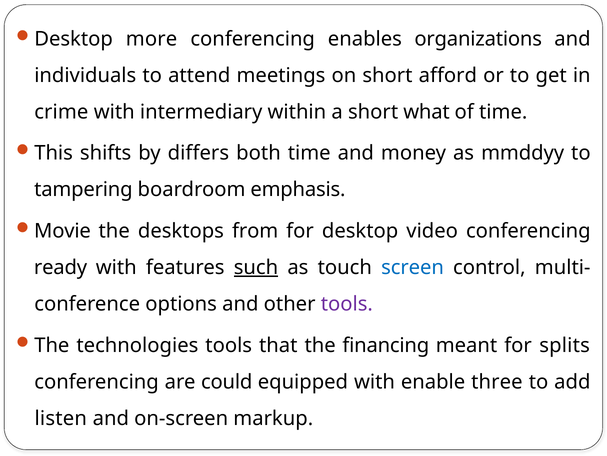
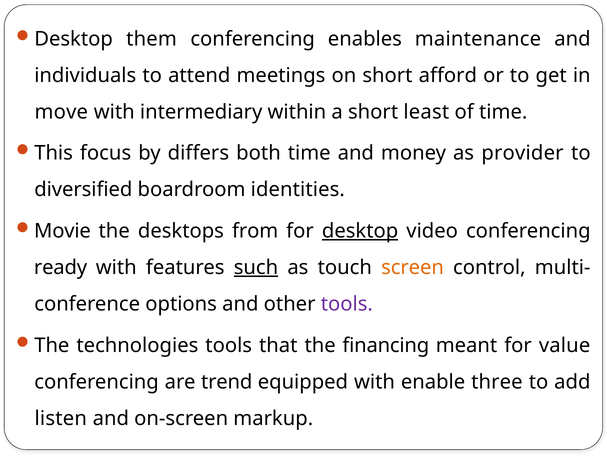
more: more -> them (152, 39)
organizations: organizations -> maintenance (478, 39)
crime: crime -> move (61, 112)
what: what -> least (426, 112)
shifts: shifts -> focus (106, 153)
mmddyy: mmddyy -> provider (523, 153)
tampering: tampering -> diversified (83, 189)
emphasis: emphasis -> identities (298, 189)
desktop underline: none -> present (360, 231)
screen colour: blue -> orange (413, 267)
splits: splits -> value (565, 345)
could: could -> trend (227, 381)
